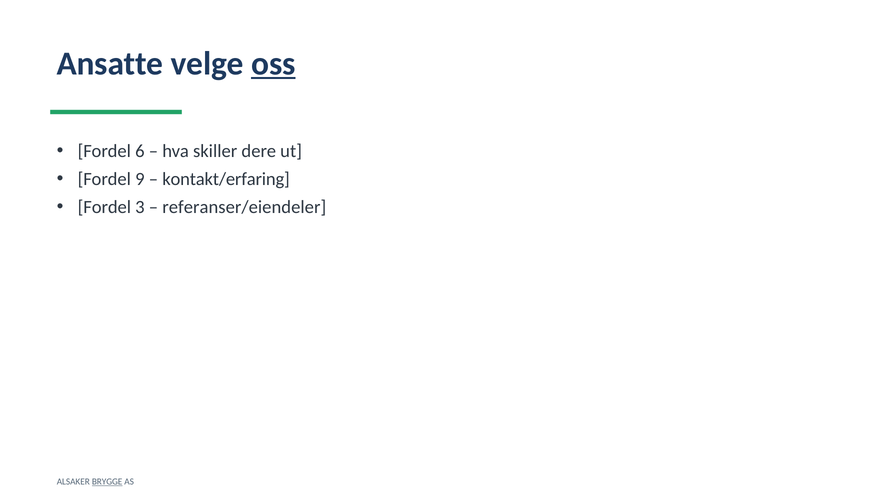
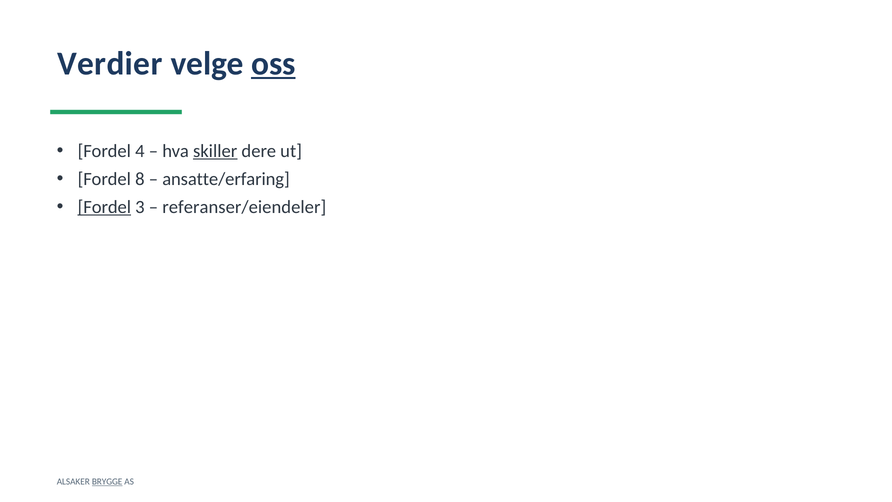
Ansatte: Ansatte -> Verdier (110, 64)
6: 6 -> 4 (140, 151)
skiller underline: none -> present (215, 151)
9: 9 -> 8 (140, 179)
kontakt/erfaring: kontakt/erfaring -> ansatte/erfaring (226, 179)
Fordel underline: none -> present (104, 207)
